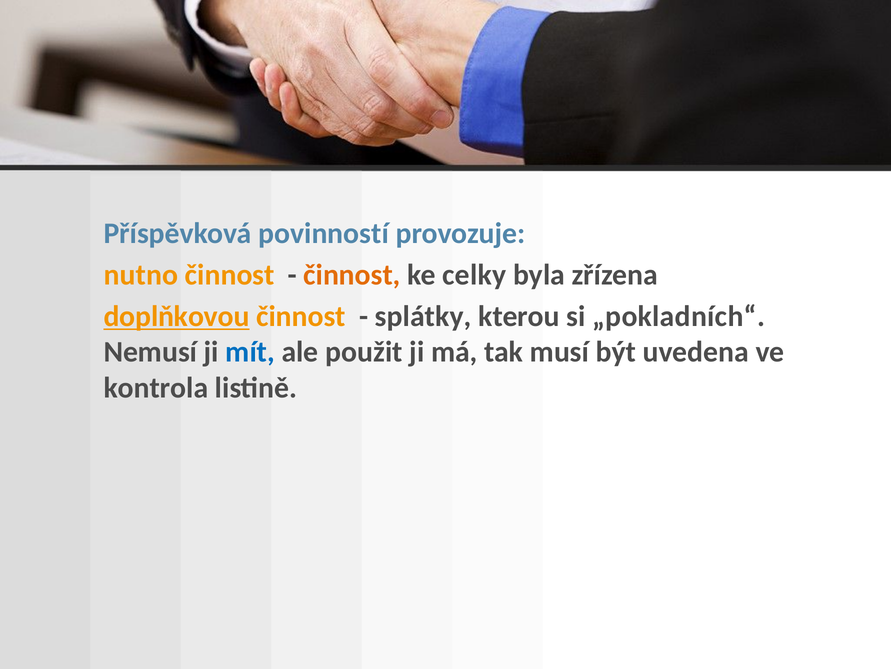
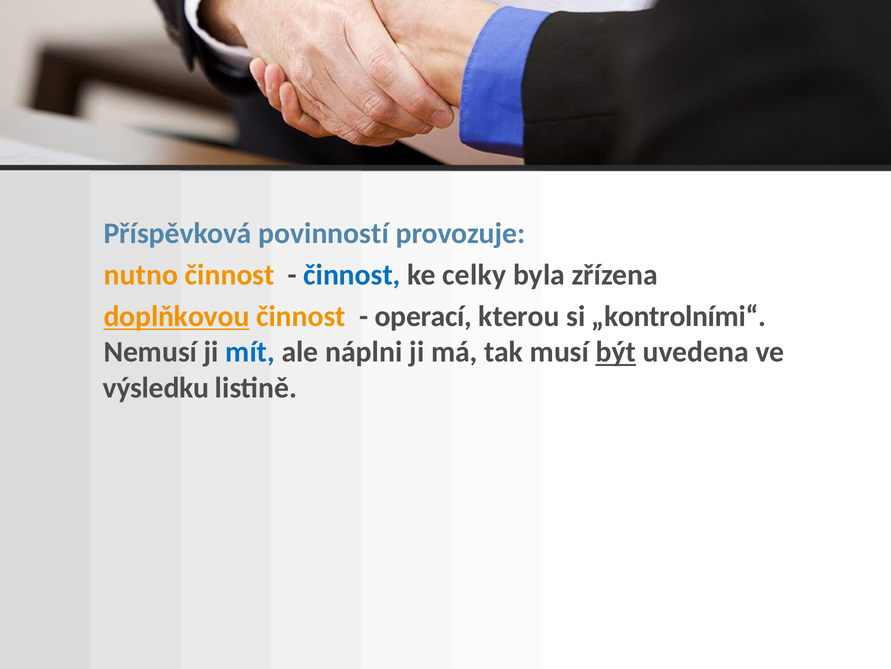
činnost colour: orange -> blue (352, 275)
splátky: splátky -> operací (423, 316)
„pokladních“: „pokladních“ -> „kontrolními“ (679, 316)
použit: použit -> náplni (364, 352)
být underline: none -> present (616, 352)
kontrola: kontrola -> výsledku (156, 387)
